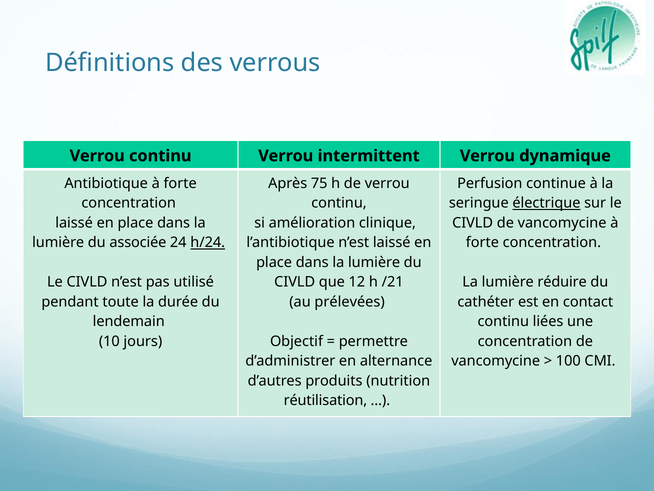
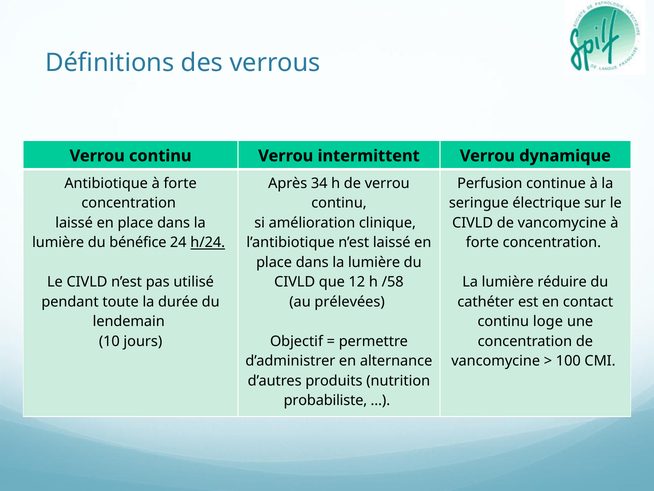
75: 75 -> 34 (319, 183)
électrique underline: present -> none (546, 203)
associée: associée -> bénéfice (138, 242)
/21: /21 -> /58 (393, 282)
liées: liées -> loge (548, 321)
réutilisation: réutilisation -> probabiliste (325, 400)
